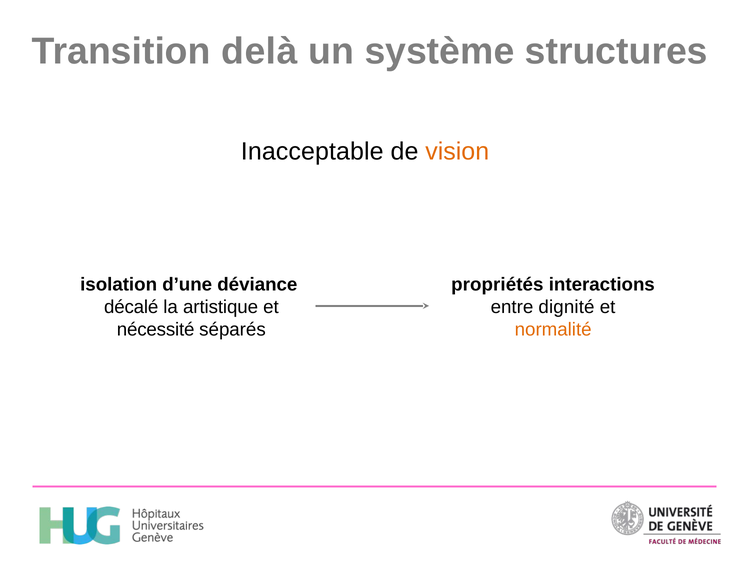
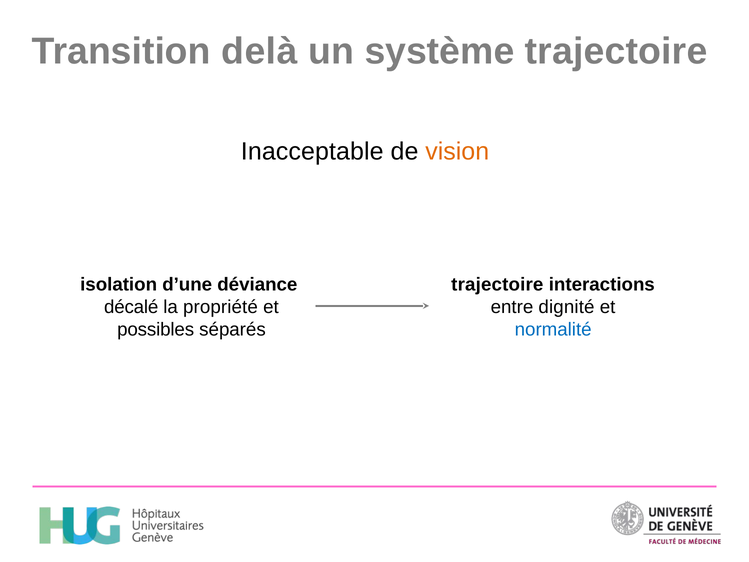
système structures: structures -> trajectoire (616, 51)
propriétés: propriétés -> trajectoire (497, 285)
artistique: artistique -> propriété (220, 307)
nécessité: nécessité -> possibles (156, 329)
normalité colour: orange -> blue (553, 329)
